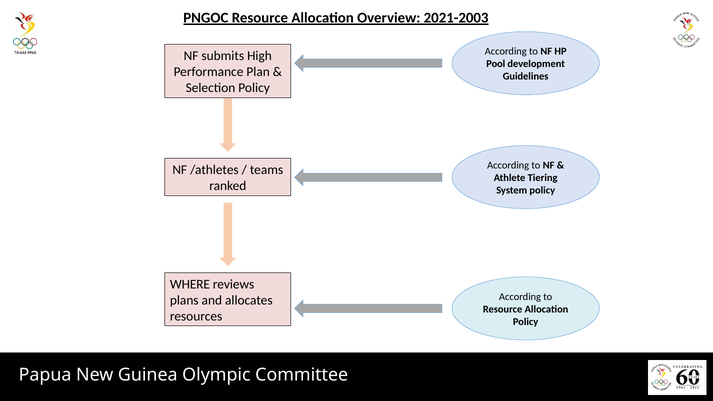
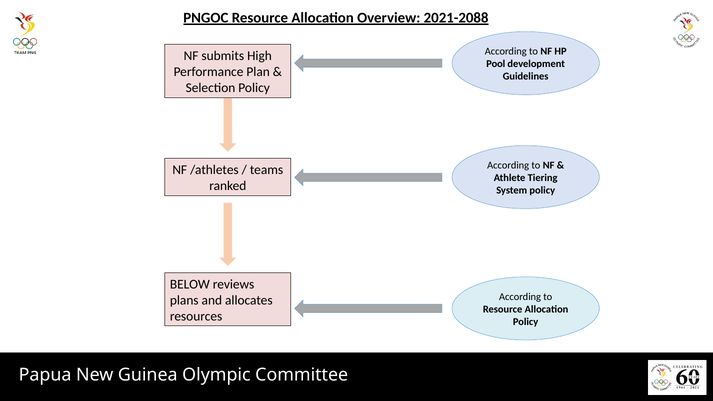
2021-2003: 2021-2003 -> 2021-2088 (456, 18)
WHERE: WHERE -> BELOW (190, 284)
